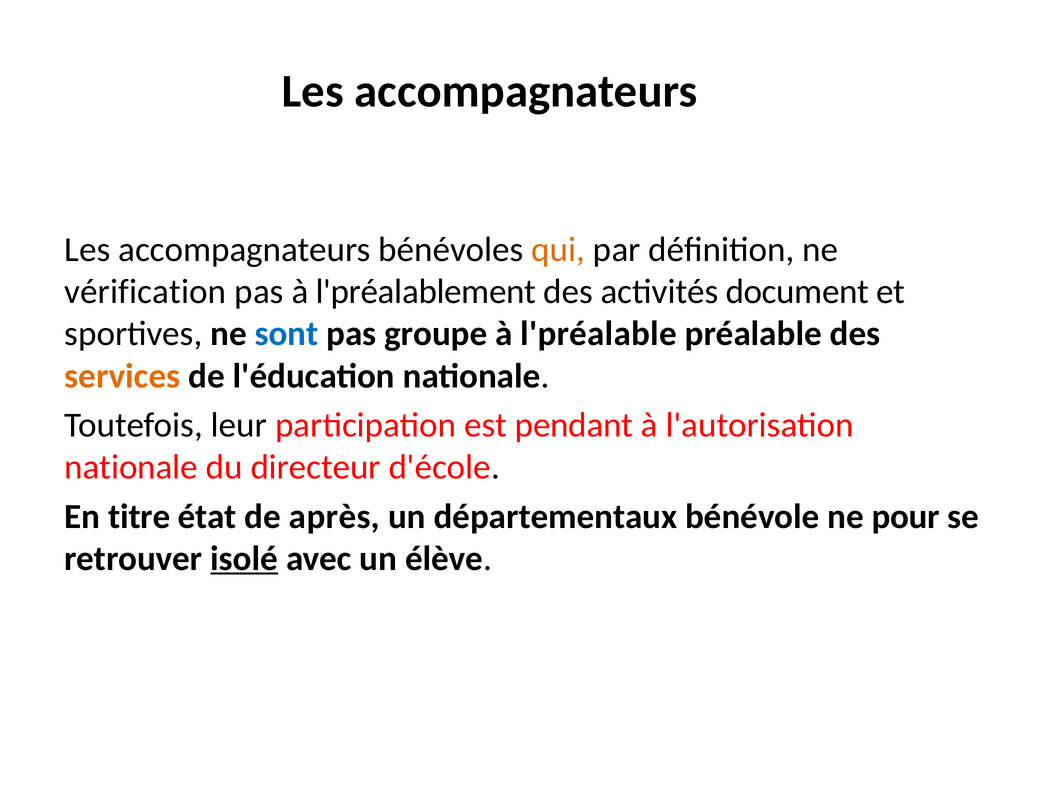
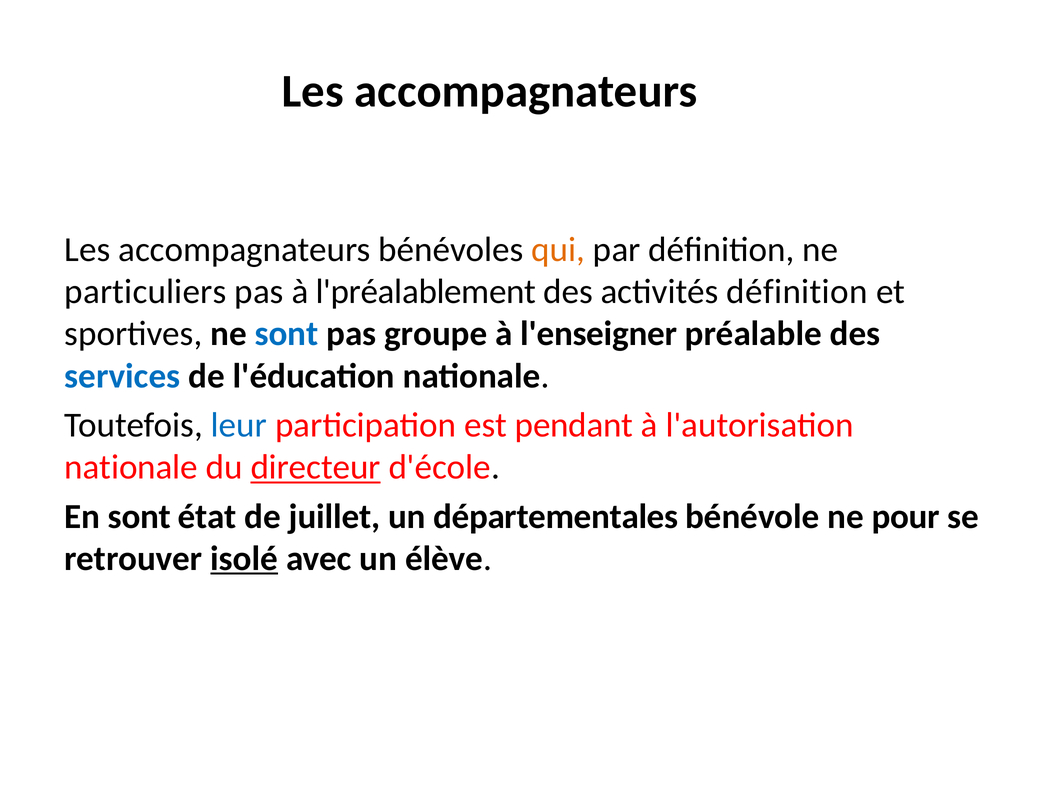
vérification: vérification -> particuliers (145, 292)
activités document: document -> définition (797, 292)
l'préalable: l'préalable -> l'enseigner (599, 334)
services colour: orange -> blue (122, 376)
leur colour: black -> blue (239, 425)
directeur underline: none -> present (316, 468)
En titre: titre -> sont (139, 517)
après: après -> juillet (335, 517)
départementaux: départementaux -> départementales (556, 517)
